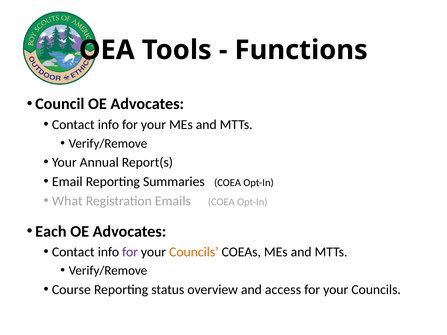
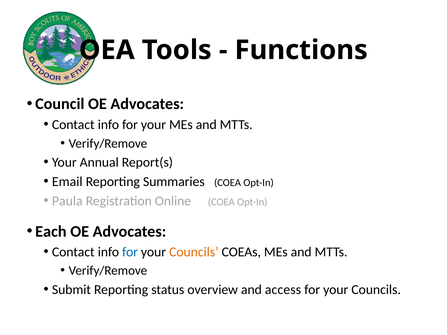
What: What -> Paula (67, 201)
Emails: Emails -> Online (173, 201)
for colour: purple -> blue (130, 252)
Course: Course -> Submit (71, 290)
